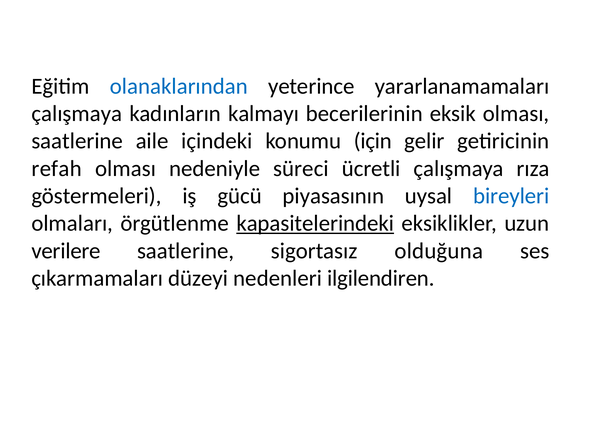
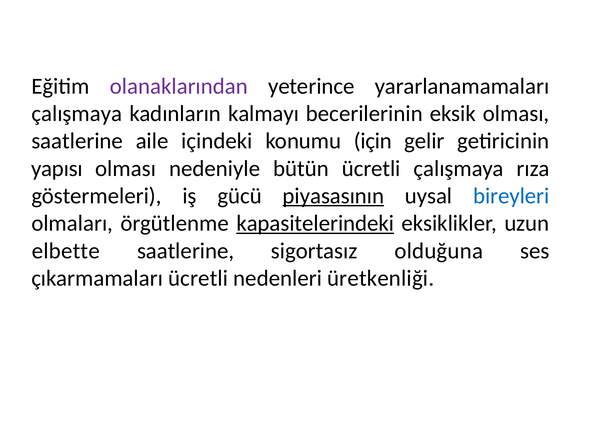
olanaklarından colour: blue -> purple (179, 86)
refah: refah -> yapısı (57, 168)
süreci: süreci -> bütün (301, 168)
piyasasının underline: none -> present (333, 196)
verilere: verilere -> elbette (66, 251)
çıkarmamaları düzeyi: düzeyi -> ücretli (198, 278)
ilgilendiren: ilgilendiren -> üretkenliği (381, 278)
